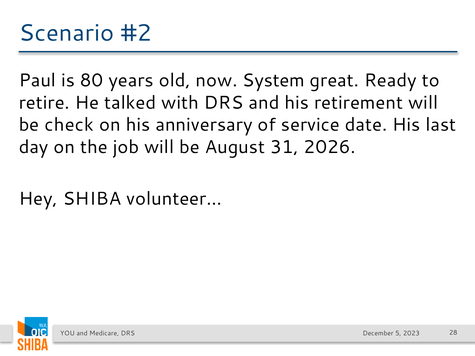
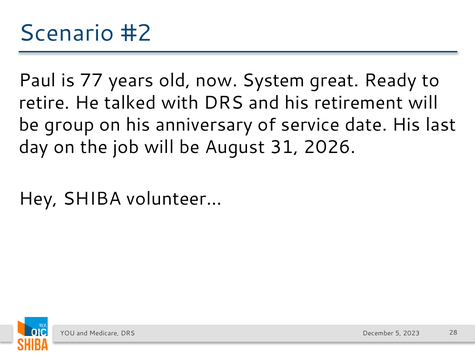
80: 80 -> 77 (92, 80)
check: check -> group (69, 125)
